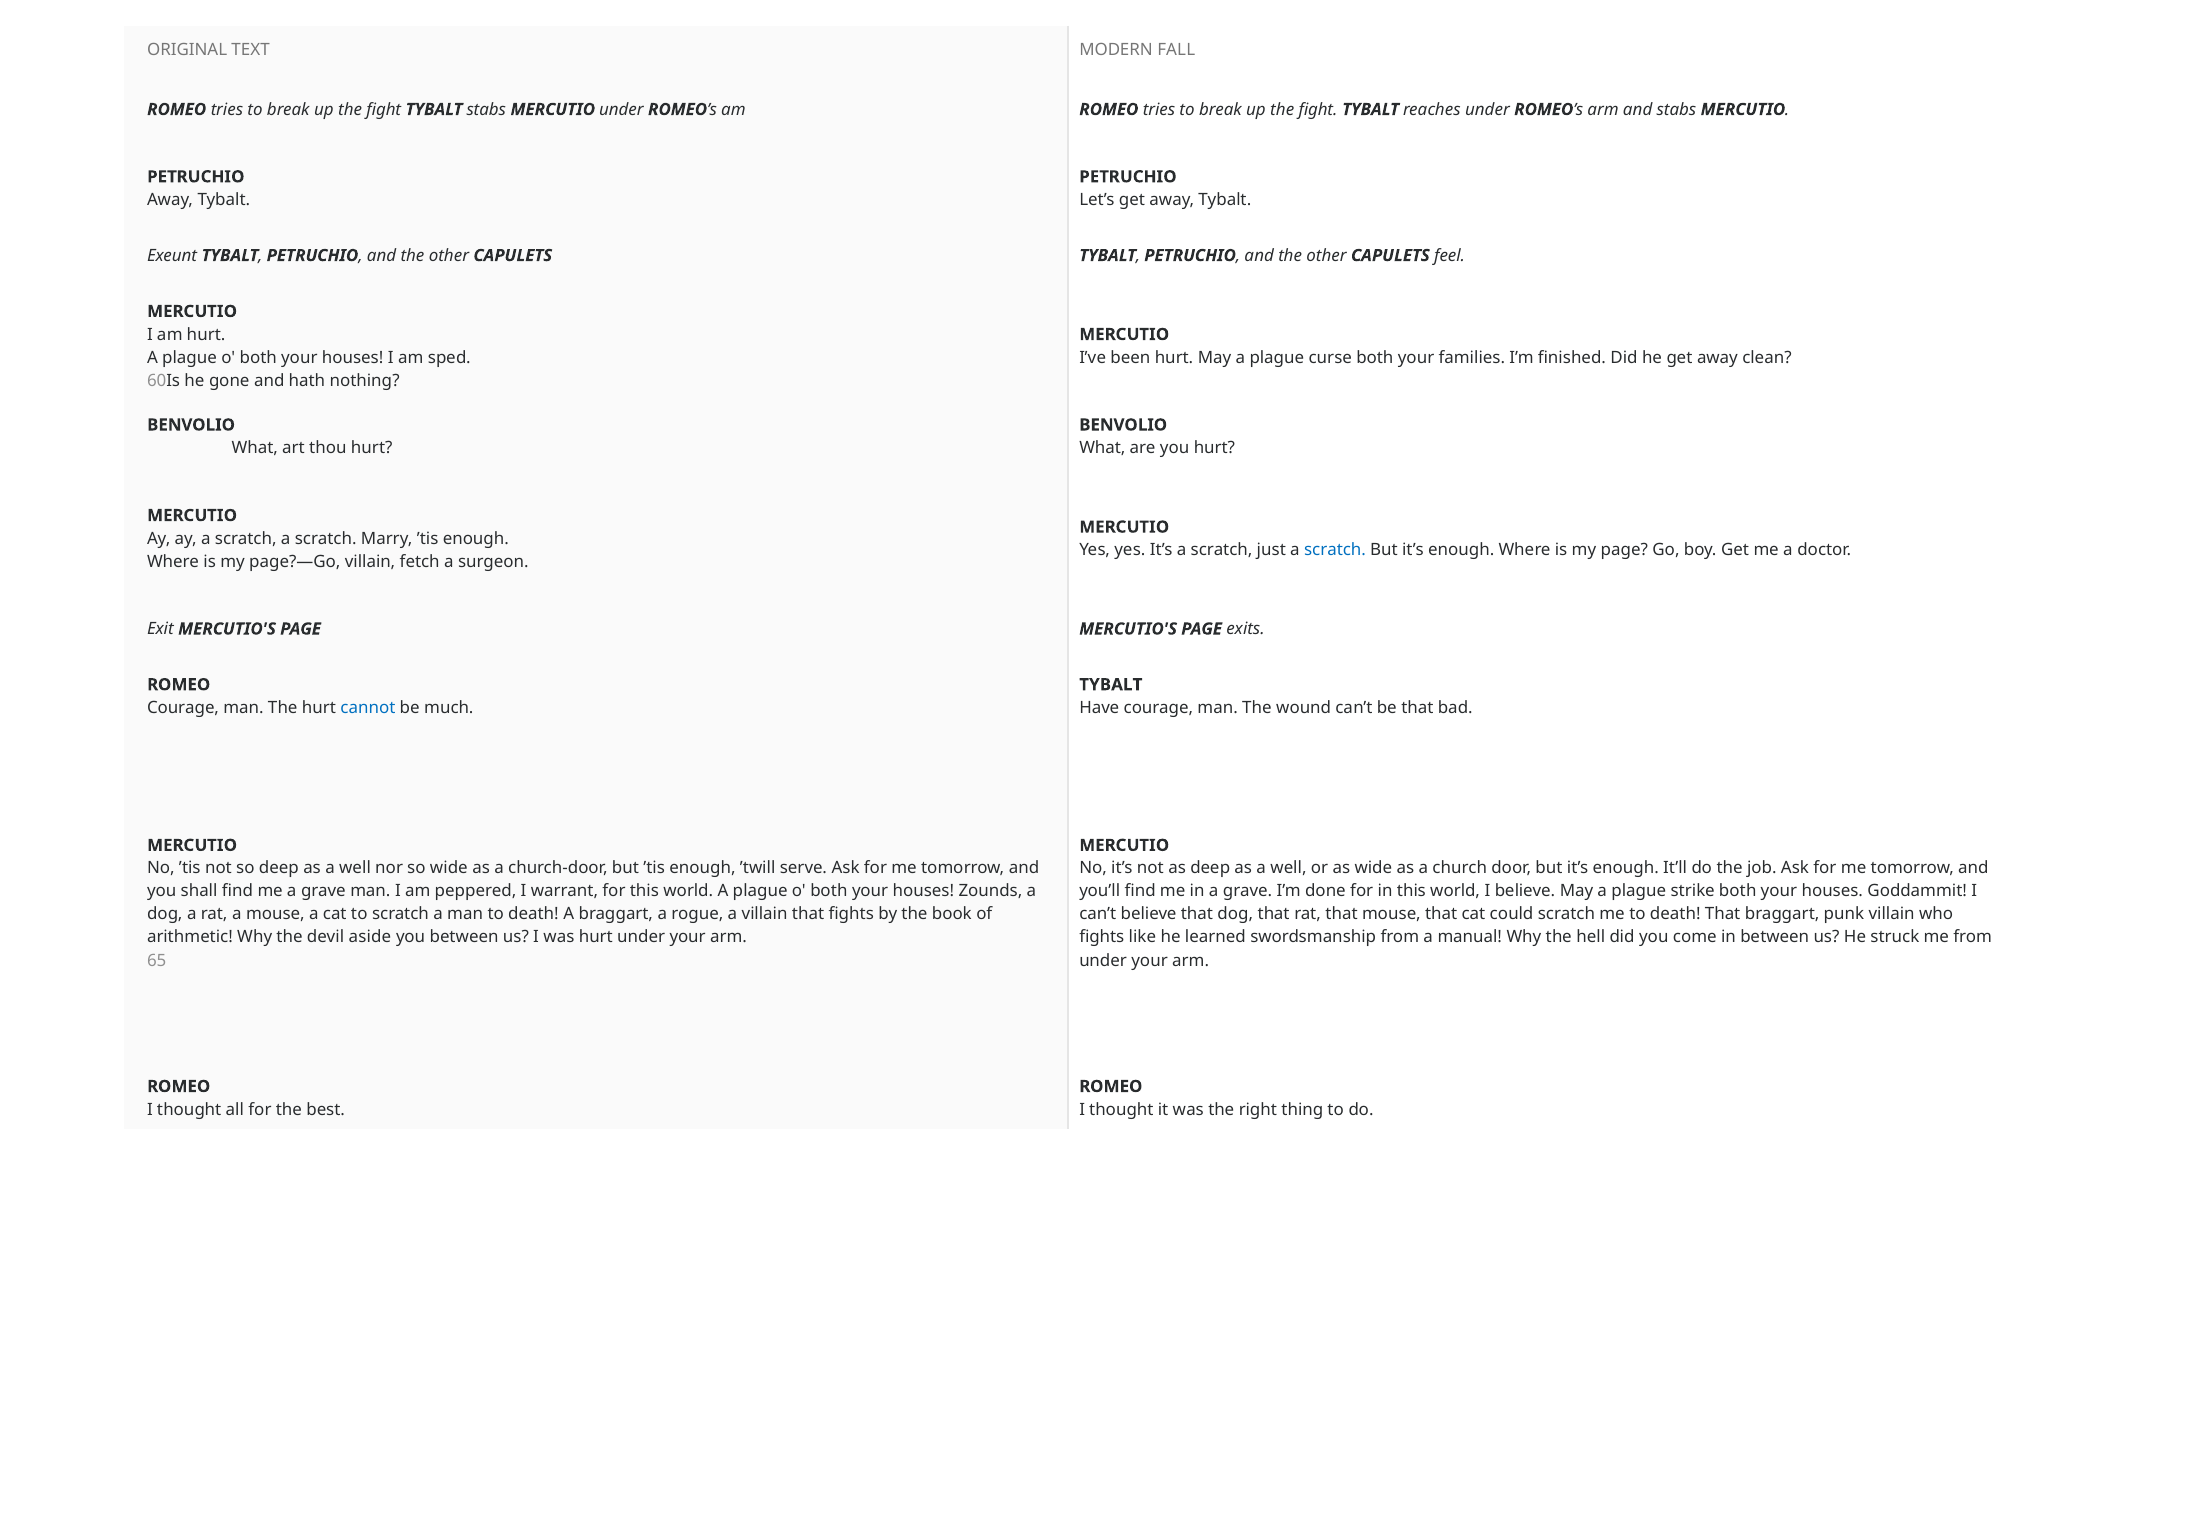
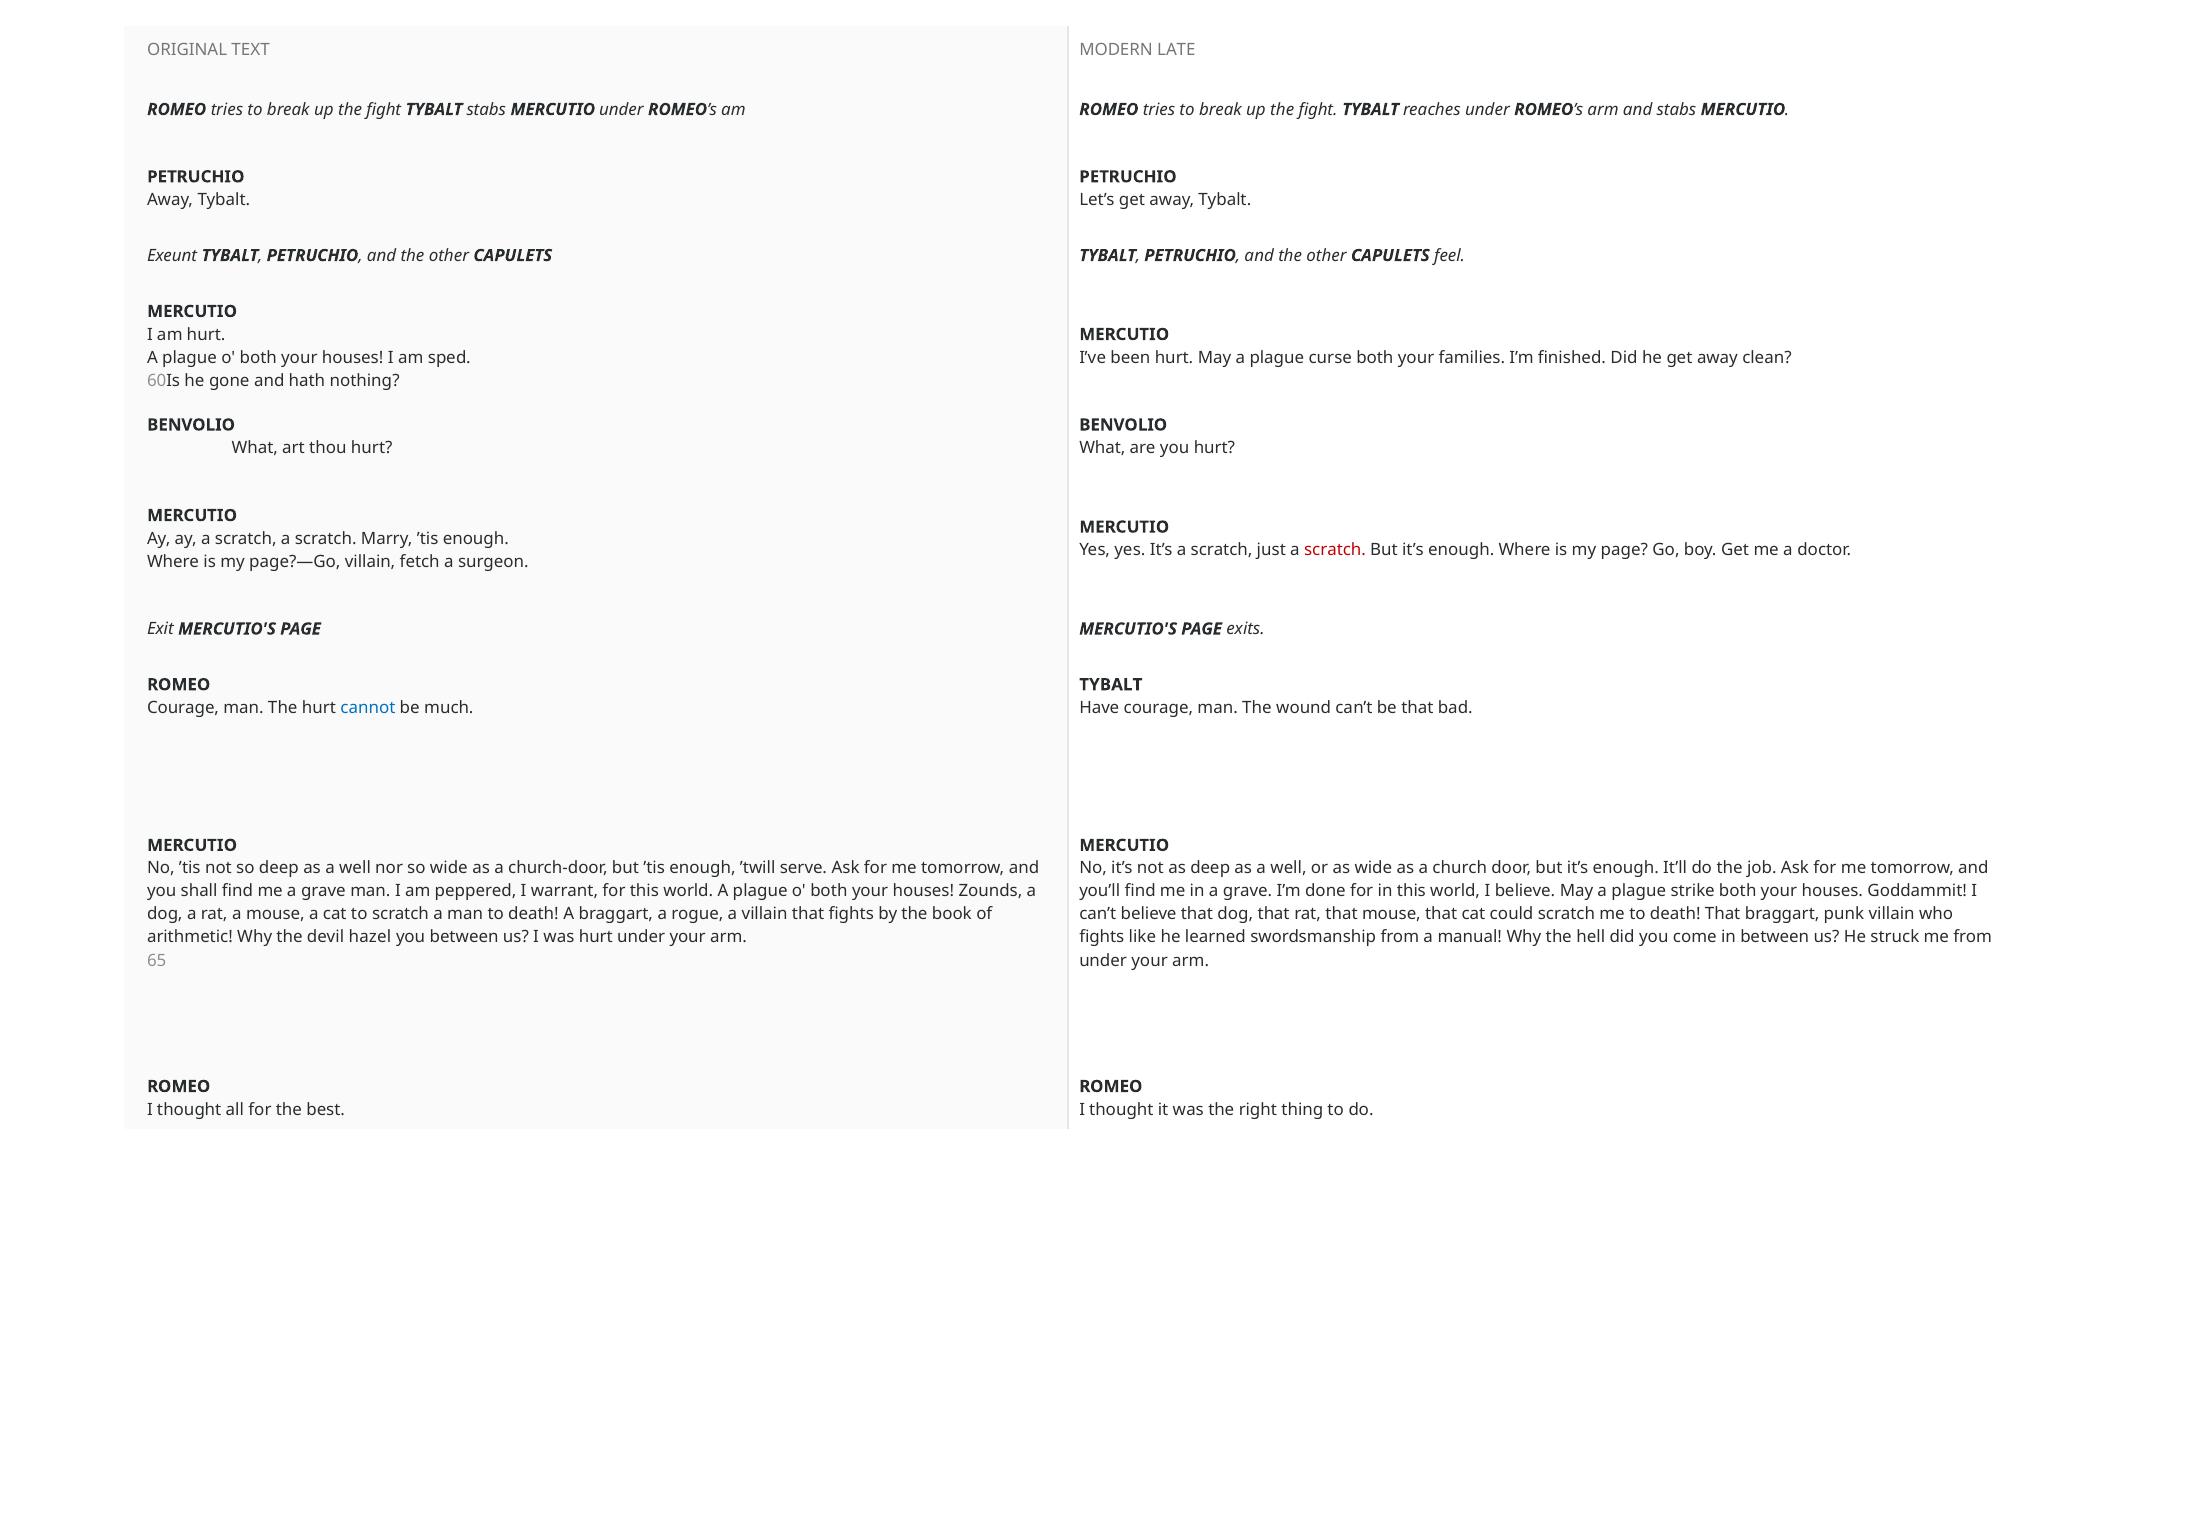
FALL: FALL -> LATE (1176, 50)
scratch colour: blue -> red (1335, 550)
aside: aside -> hazel (370, 937)
